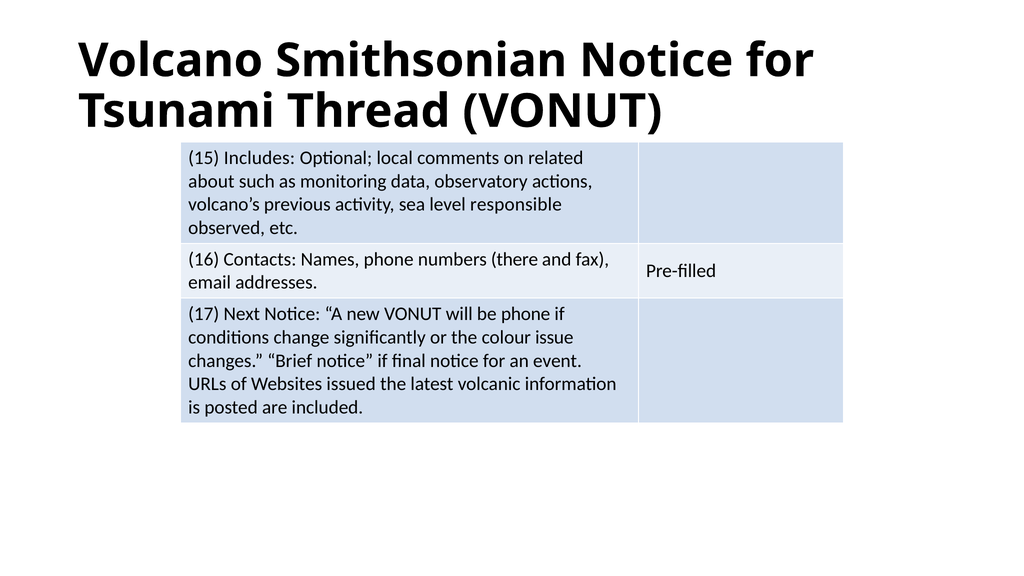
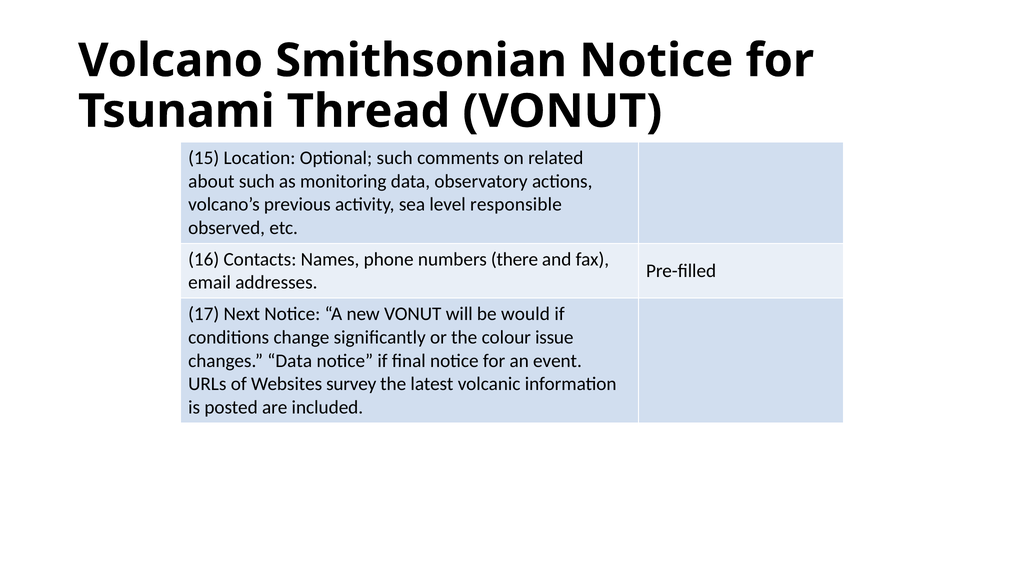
Includes: Includes -> Location (259, 158)
Optional local: local -> such (395, 158)
be phone: phone -> would (525, 314)
changes Brief: Brief -> Data (290, 361)
issued: issued -> survey (351, 384)
